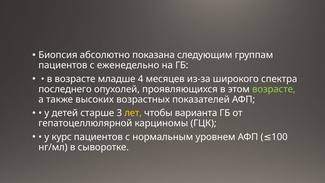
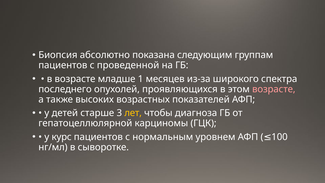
еженедельно: еженедельно -> проведенной (128, 65)
4: 4 -> 1 (141, 79)
возрасте colour: light green -> pink (274, 89)
варианта: варианта -> диагноза (196, 113)
